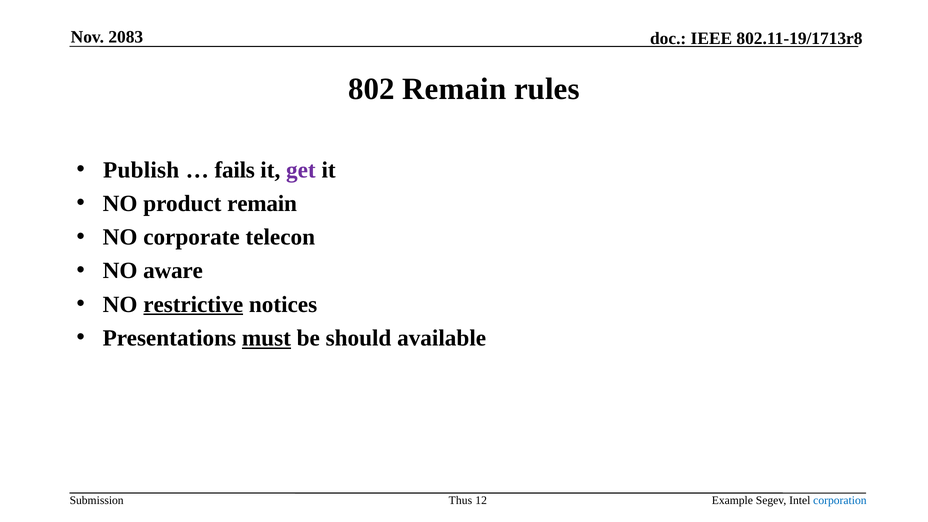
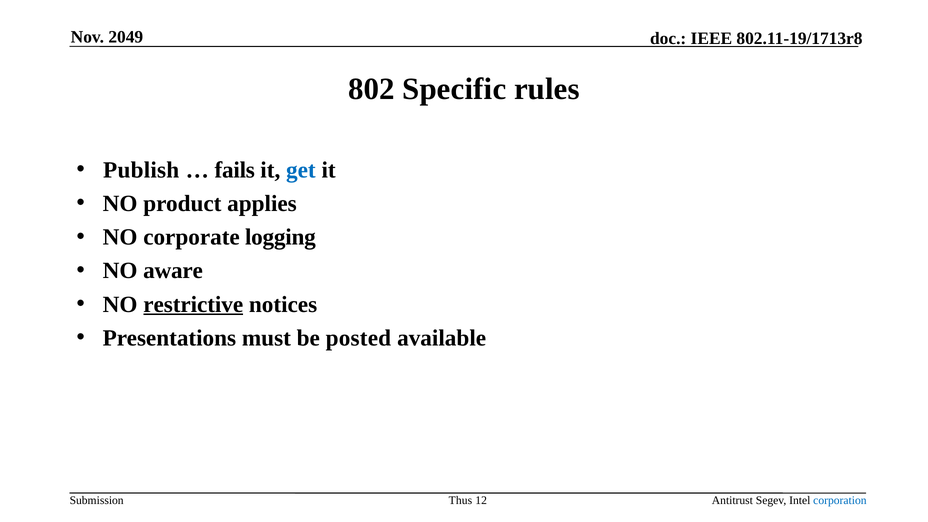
2083: 2083 -> 2049 (126, 37)
802 Remain: Remain -> Specific (454, 89)
get colour: purple -> blue (301, 170)
product remain: remain -> applies (262, 203)
telecon: telecon -> logging (280, 237)
must underline: present -> none (266, 338)
should: should -> posted (358, 338)
Example: Example -> Antitrust (732, 501)
